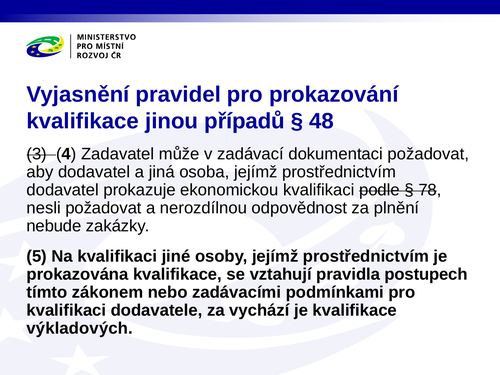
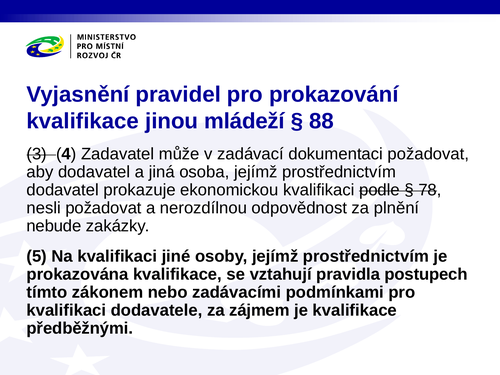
případů: případů -> mládeží (245, 121)
48: 48 -> 88 (322, 121)
vychází: vychází -> zájmem (259, 310)
výkladových: výkladových -> předběžnými (80, 328)
